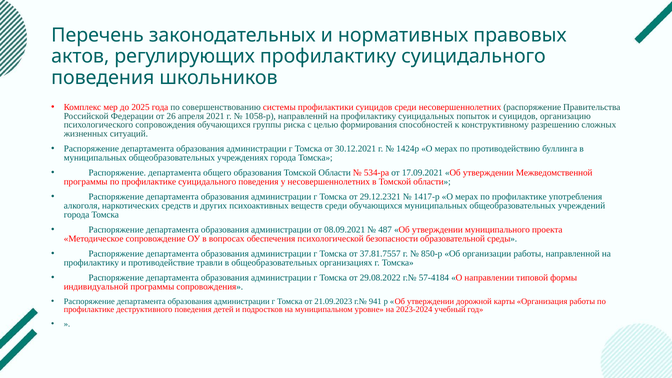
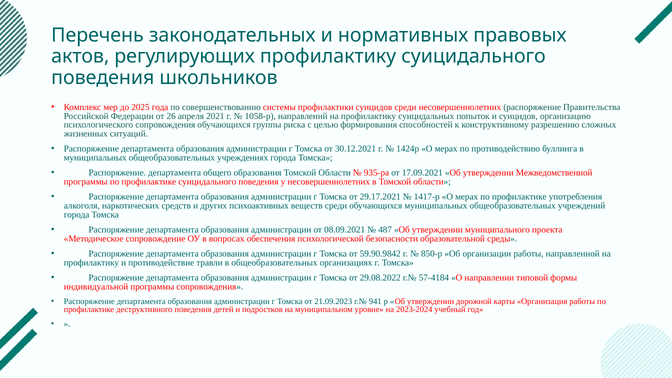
534-ра: 534-ра -> 935-ра (377, 173)
29.12.2321: 29.12.2321 -> 29.17.2021 (380, 197)
37.81.7557: 37.81.7557 -> 59.90.9842 (380, 254)
